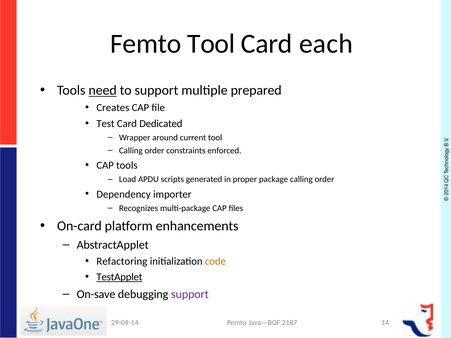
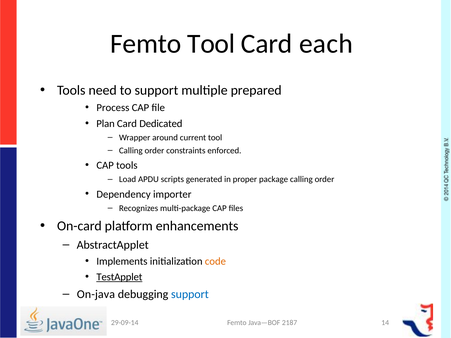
need underline: present -> none (103, 90)
Creates: Creates -> Process (113, 108)
Test: Test -> Plan (106, 124)
Refactoring: Refactoring -> Implements (122, 261)
On-save: On-save -> On-java (96, 294)
support colour: purple -> blue (190, 294)
